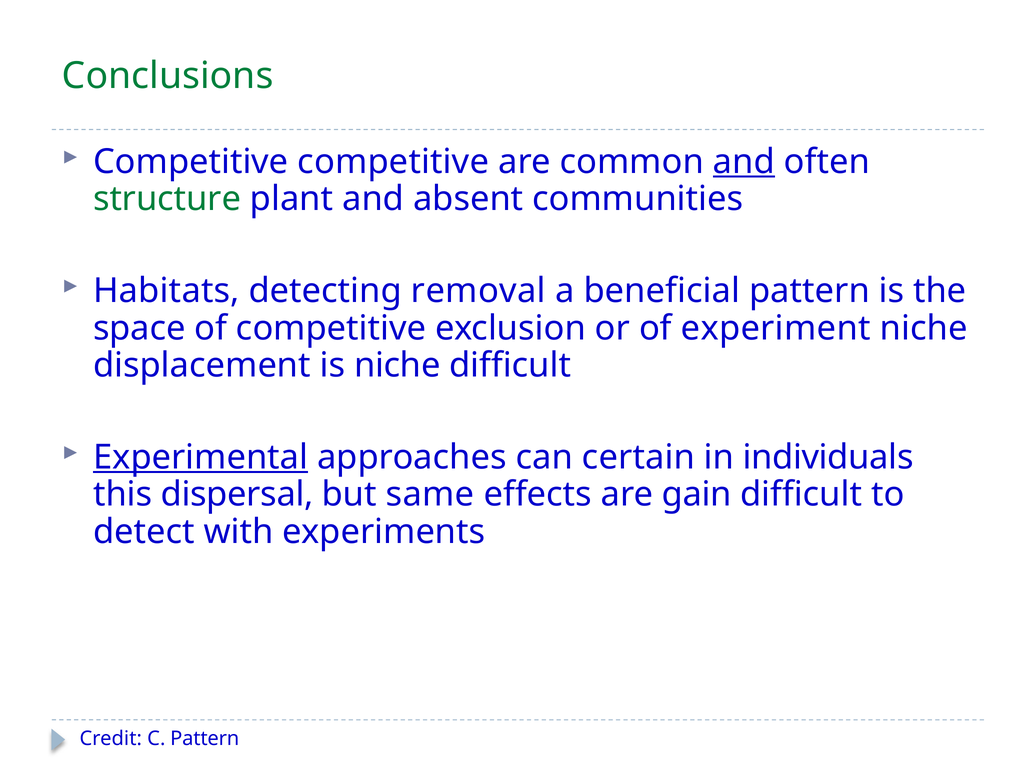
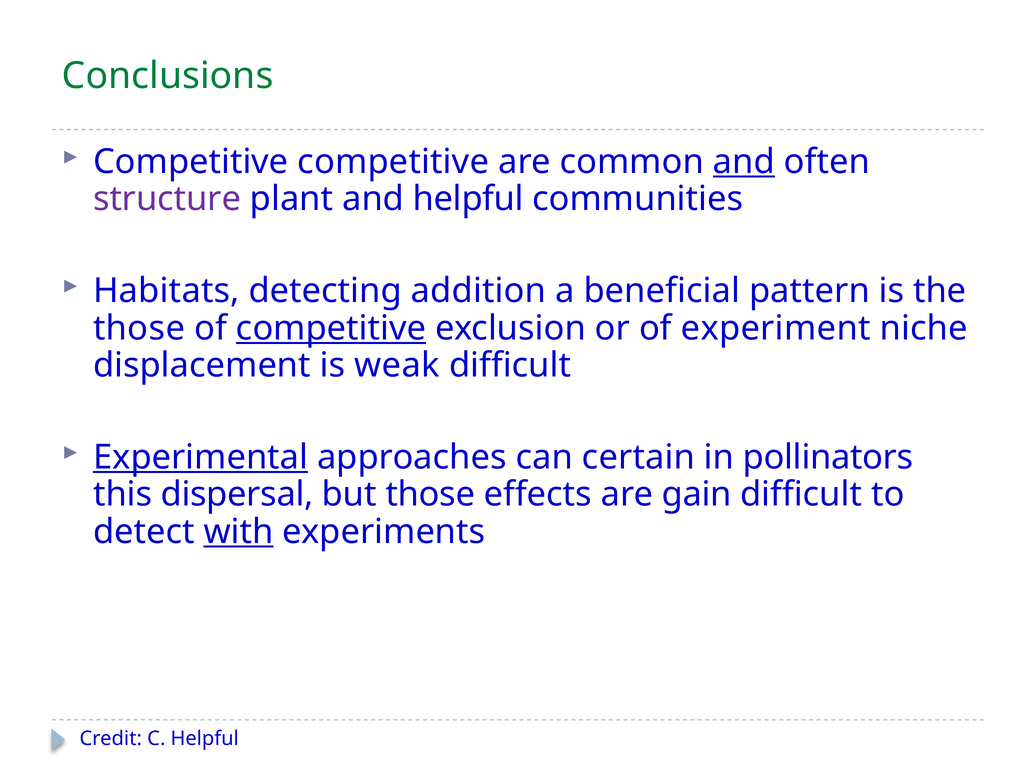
structure colour: green -> purple (167, 199)
and absent: absent -> helpful (468, 199)
removal: removal -> addition (479, 291)
space: space -> those (139, 328)
competitive underline: none -> present (331, 328)
is niche: niche -> weak (397, 365)
individuals: individuals -> pollinators (828, 457)
but same: same -> those (430, 495)
with underline: none -> present (239, 532)
C Pattern: Pattern -> Helpful (205, 739)
